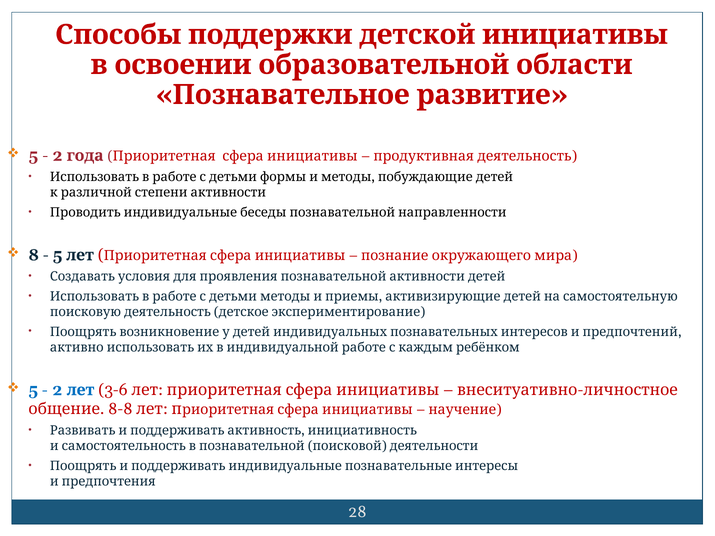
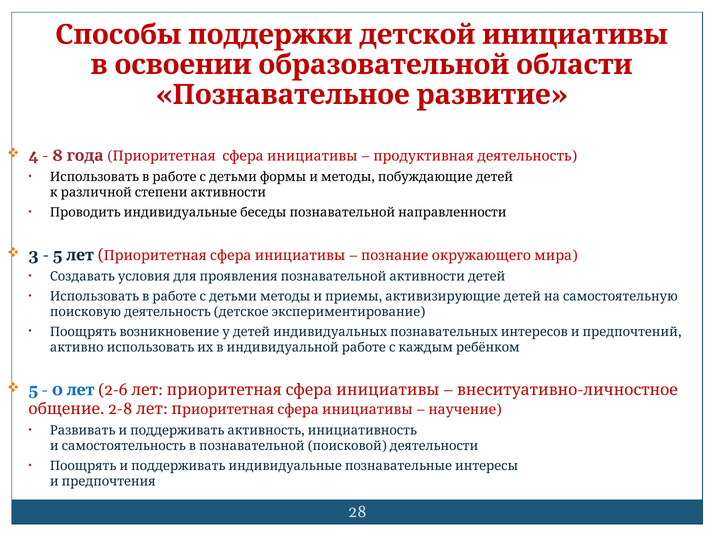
5: 5 -> 4 (34, 156)
2: 2 -> 8 (58, 156)
8: 8 -> 3 (34, 255)
2: 2 -> 0 (57, 390)
3-6: 3-6 -> 2-6 (113, 390)
8-8: 8-8 -> 2-8 (120, 409)
